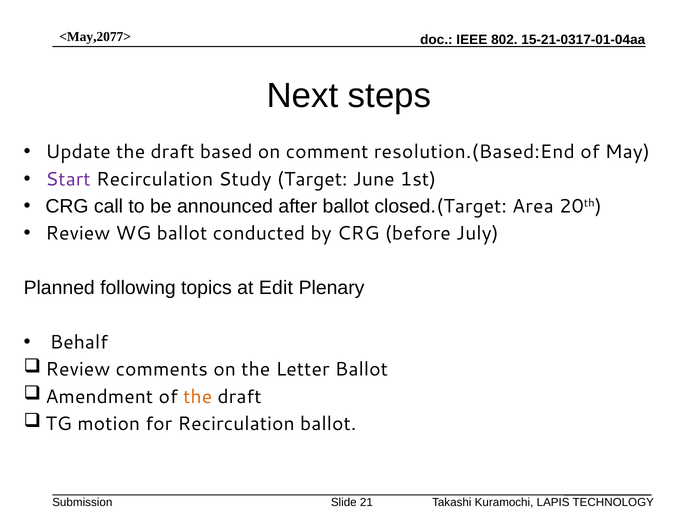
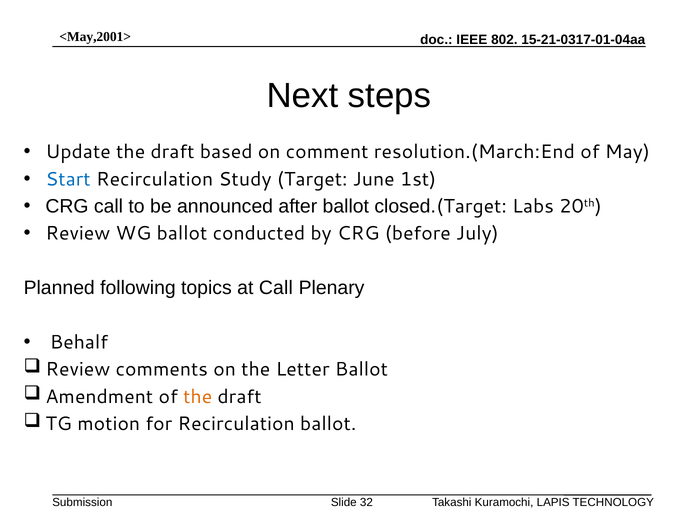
<May,2077>: <May,2077> -> <May,2001> (95, 37)
resolution.(Based:End: resolution.(Based:End -> resolution.(March:End (474, 152)
Start colour: purple -> blue (68, 179)
Area: Area -> Labs (533, 206)
at Edit: Edit -> Call (276, 288)
21: 21 -> 32 (366, 502)
